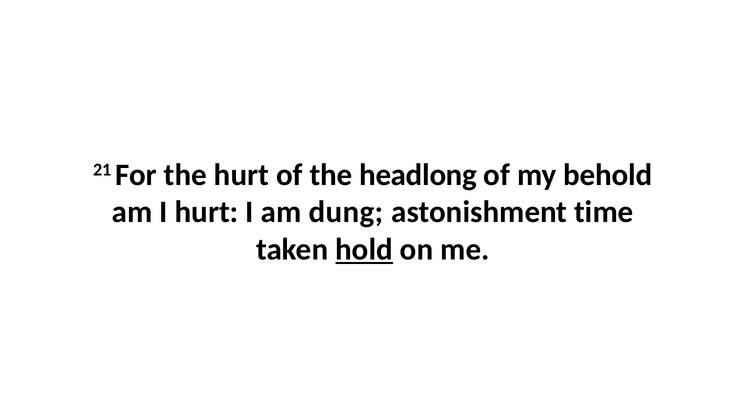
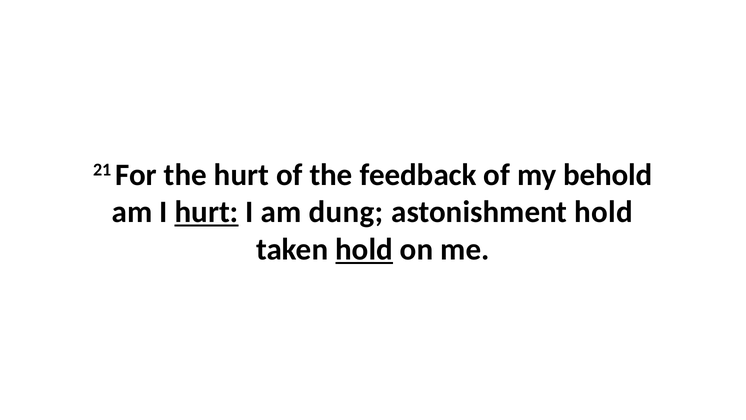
headlong: headlong -> feedback (418, 175)
hurt underline: none -> present (207, 212)
astonishment time: time -> hold (604, 212)
